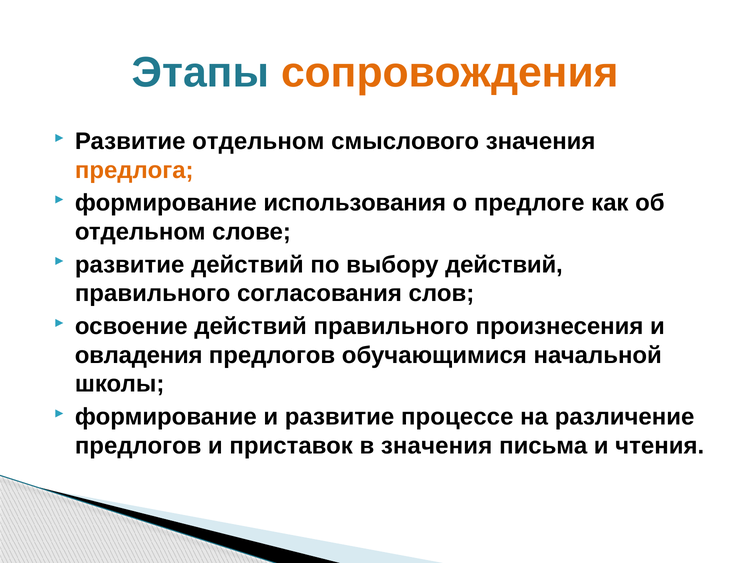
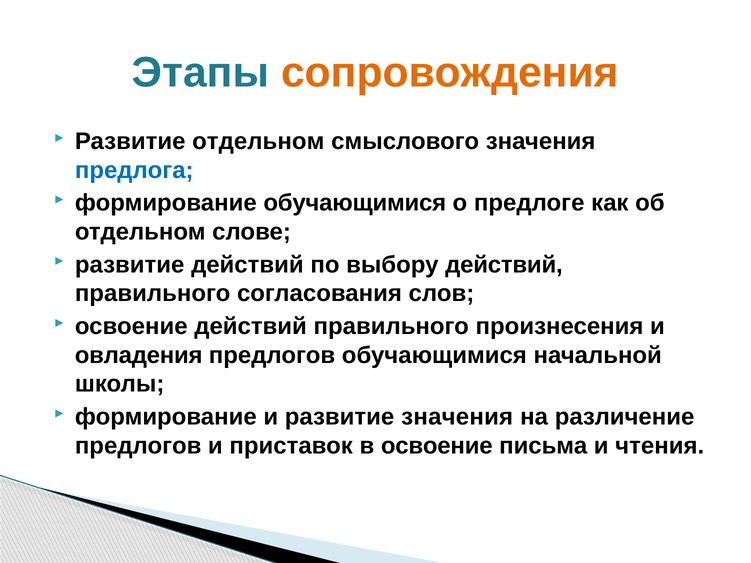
предлога colour: orange -> blue (134, 170)
формирование использования: использования -> обучающимися (355, 203)
развитие процессе: процессе -> значения (457, 417)
в значения: значения -> освоение (437, 446)
